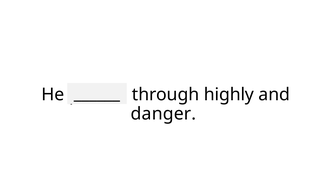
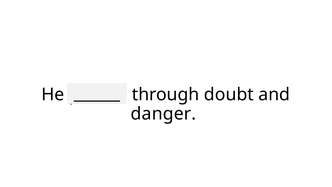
highly: highly -> doubt (229, 95)
